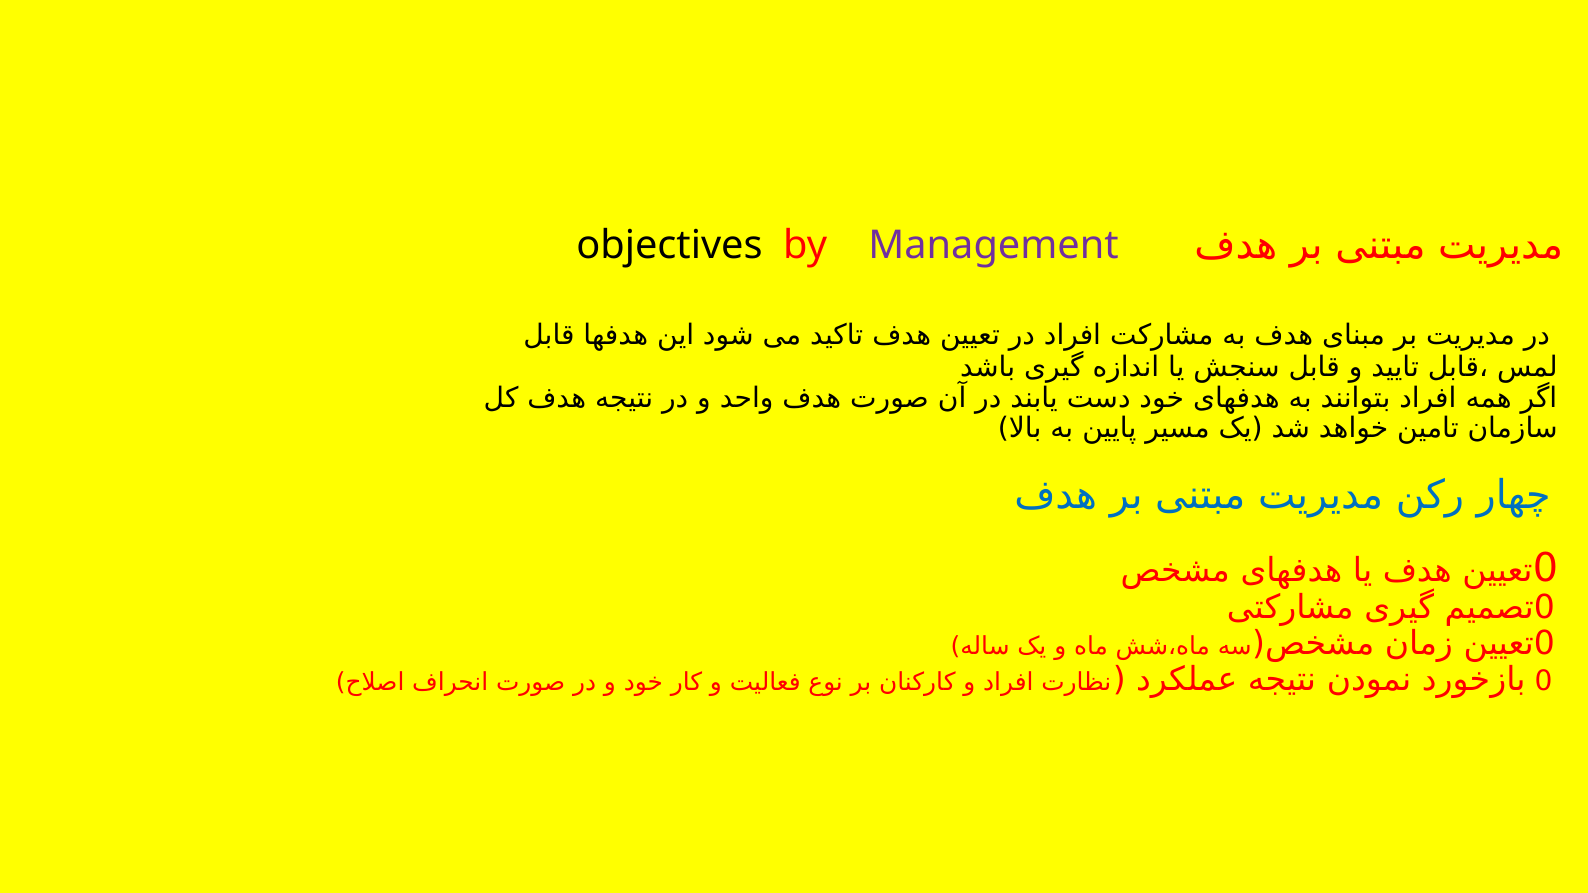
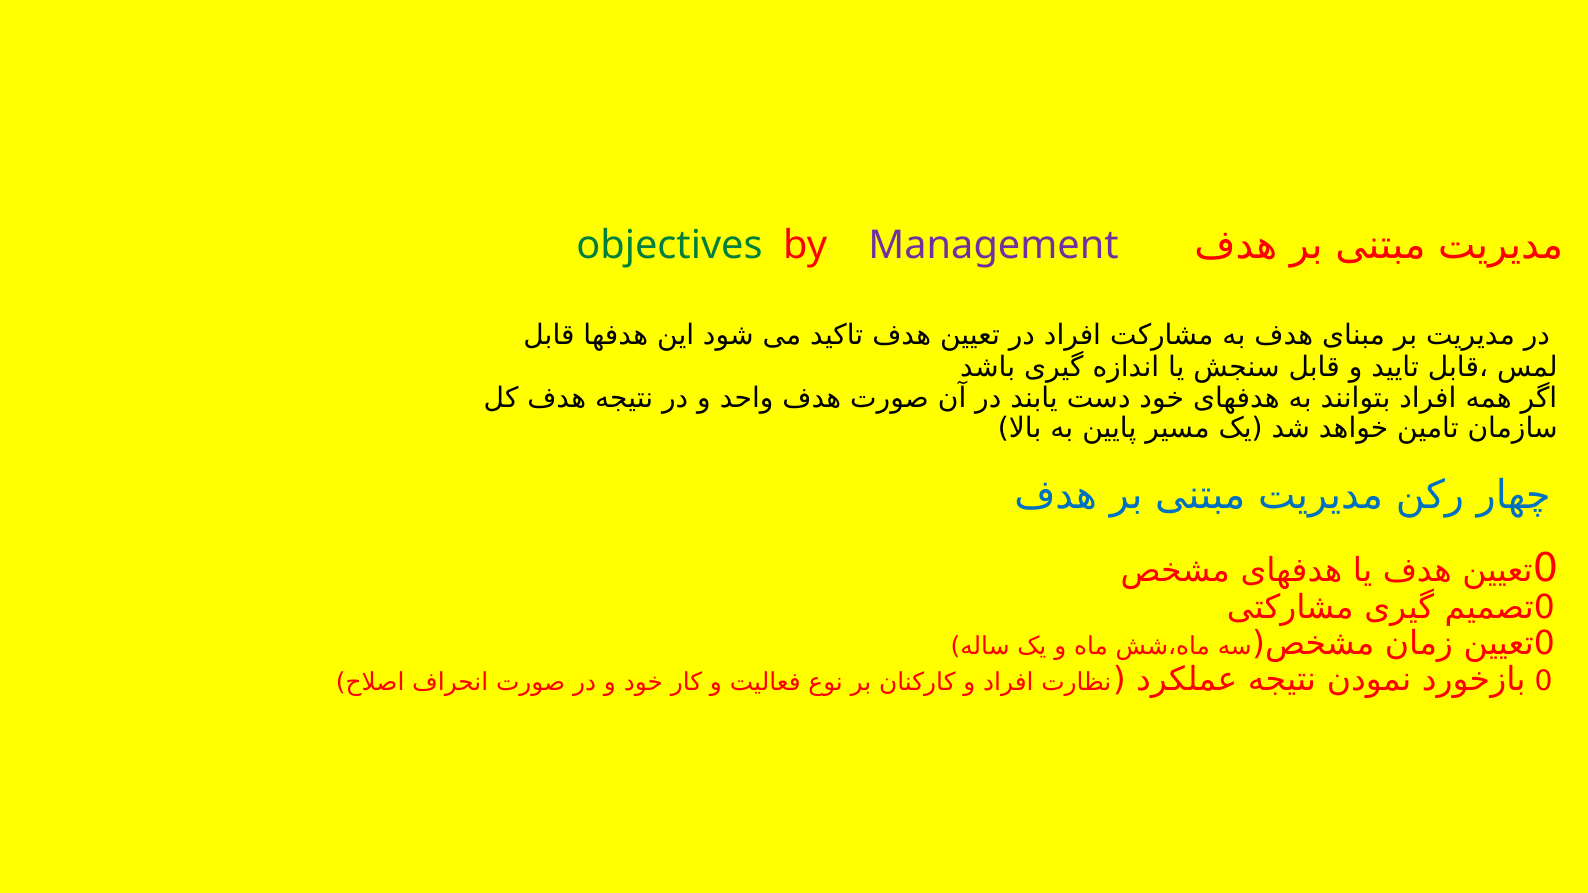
objectives colour: black -> green (670, 245)
